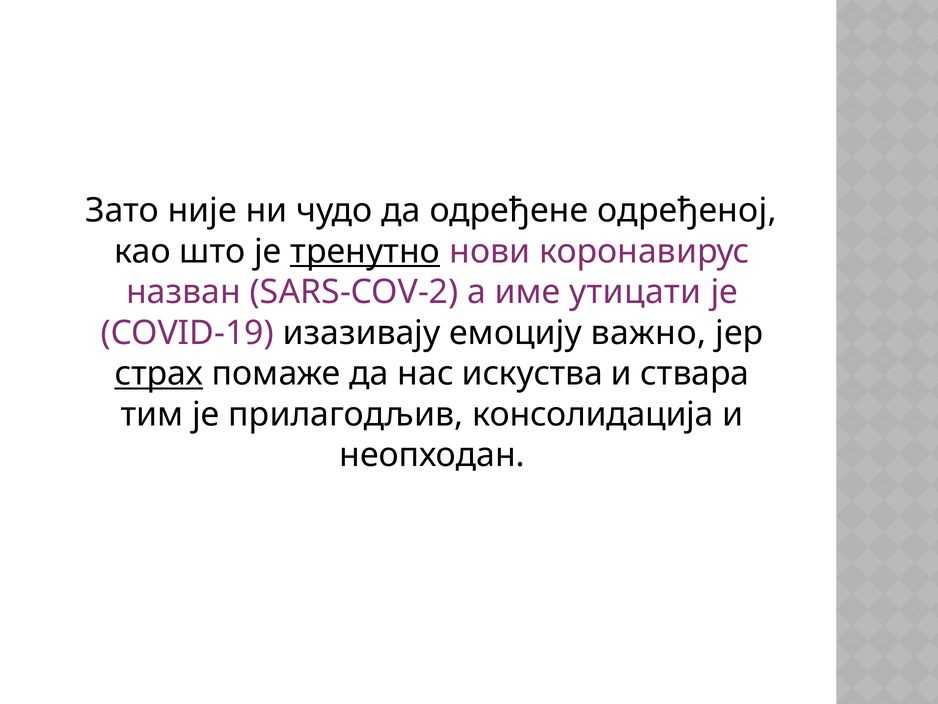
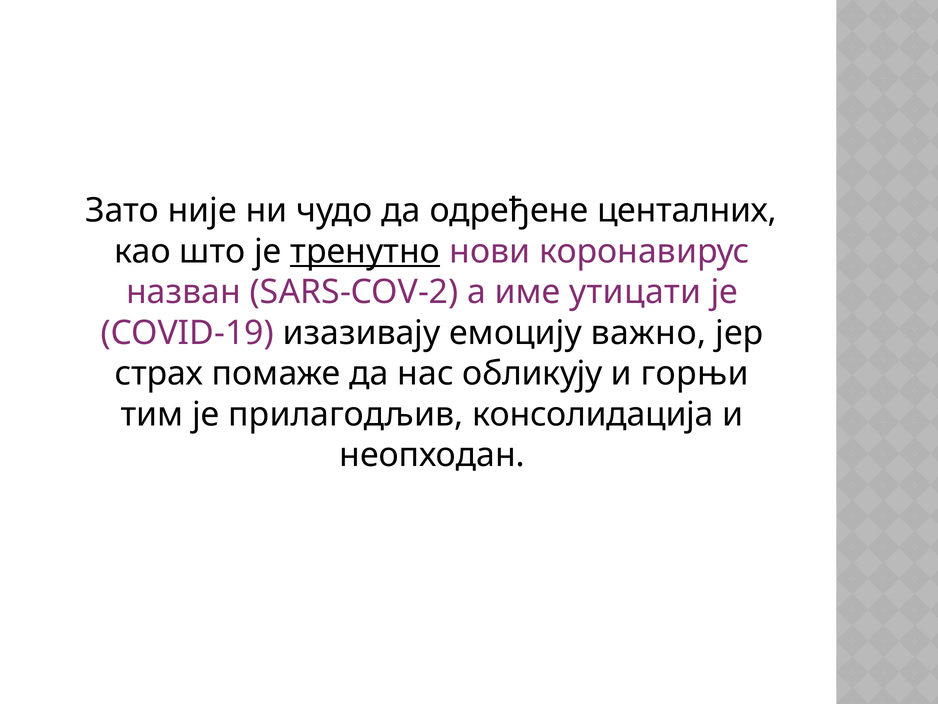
одређеној: одређеној -> центалних (687, 211)
страх underline: present -> none (159, 374)
искуства: искуства -> обликују (532, 374)
ствара: ствара -> горњи (695, 374)
